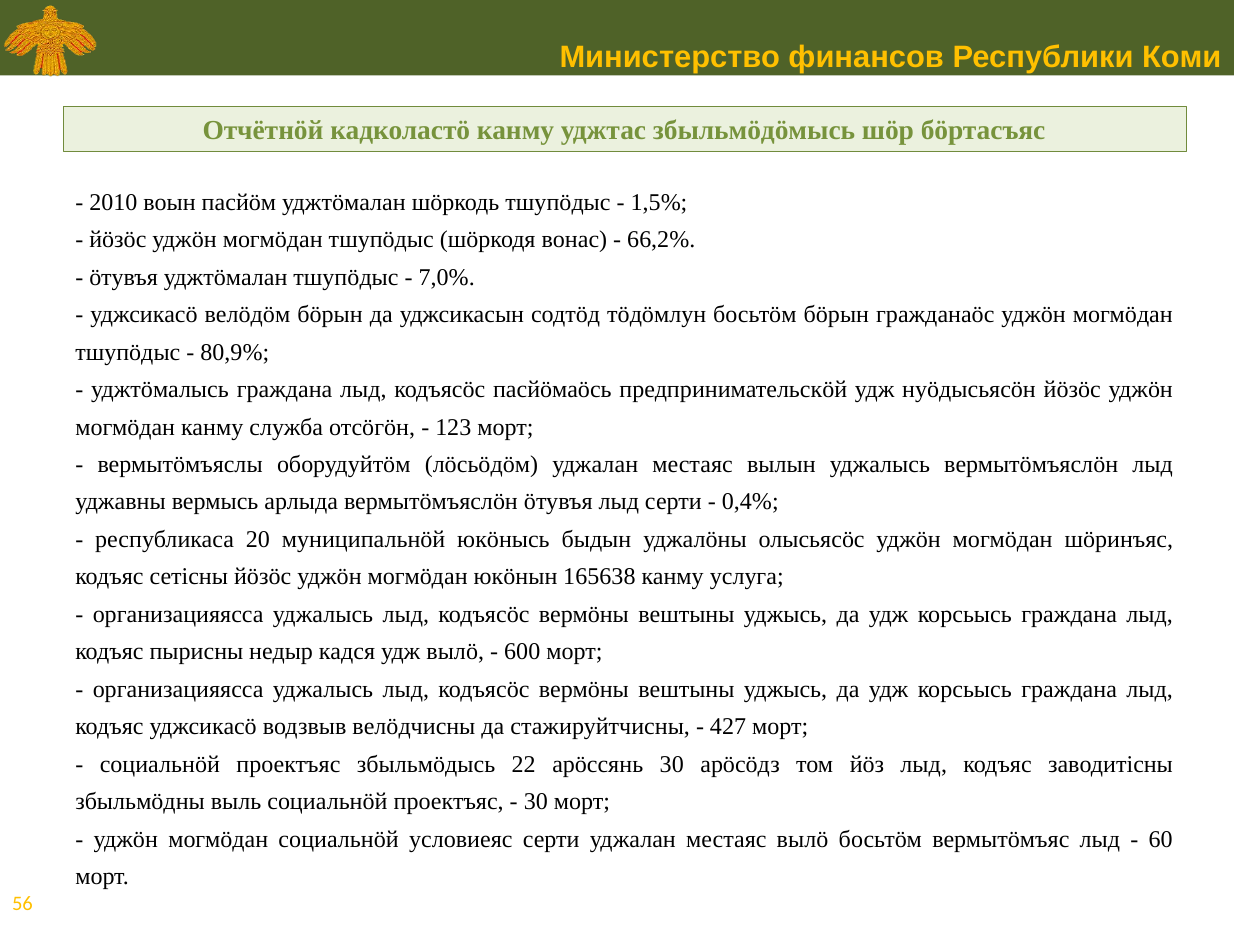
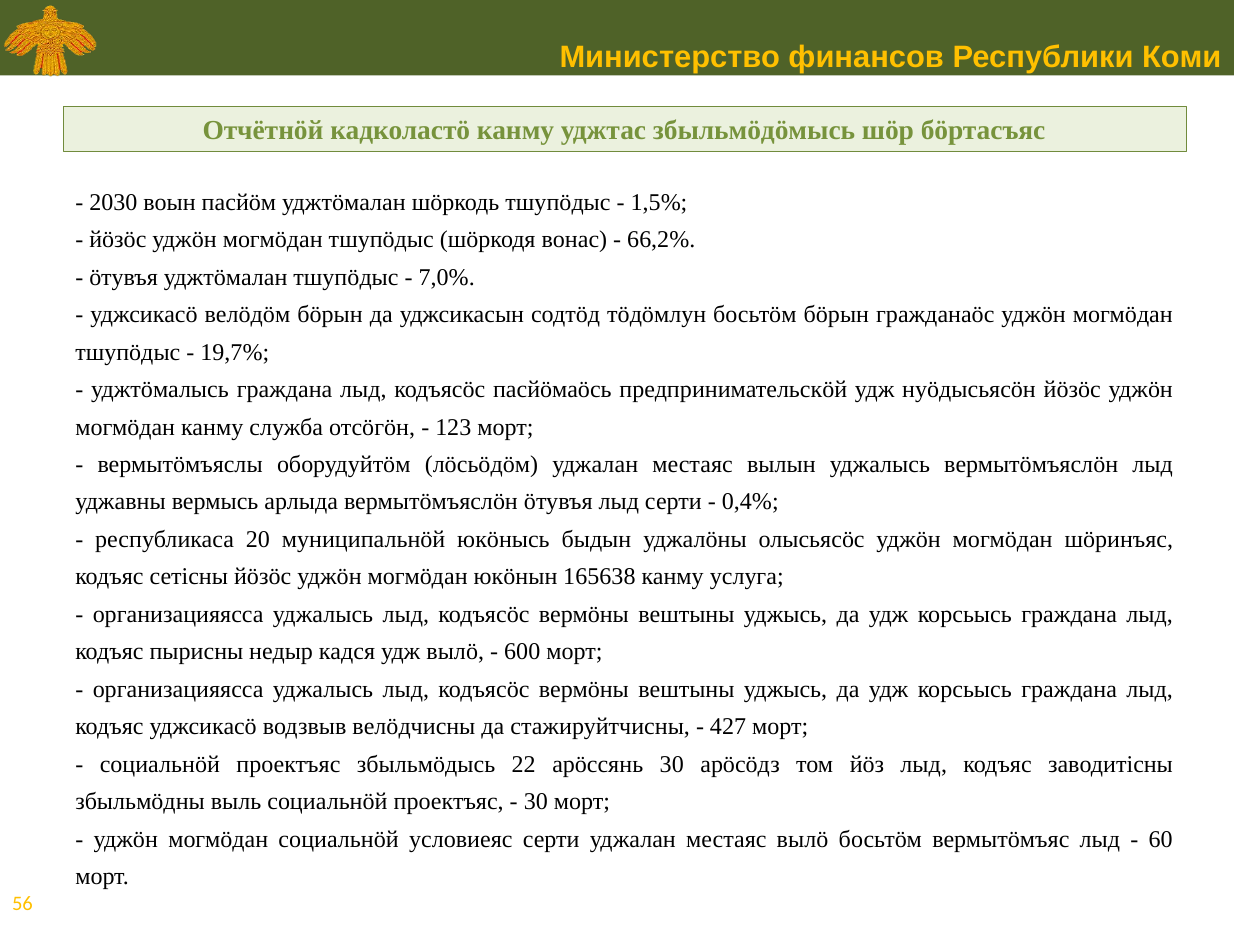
2010: 2010 -> 2030 (113, 202)
80,9%: 80,9% -> 19,7% (235, 352)
